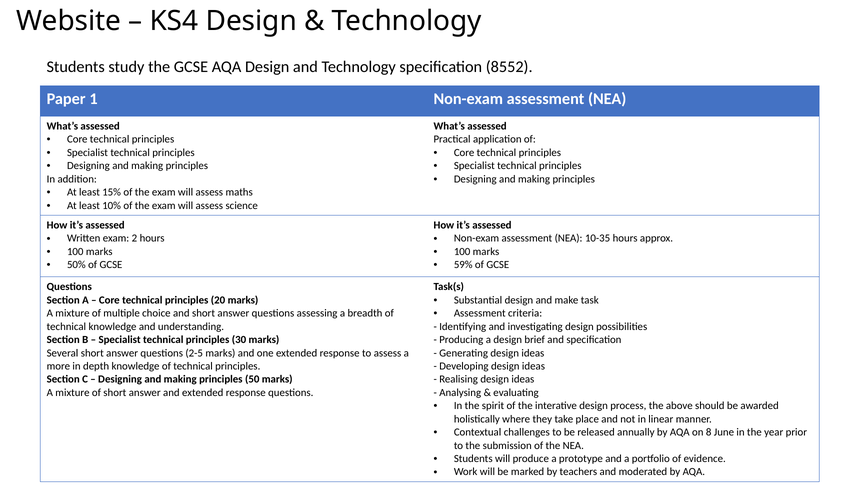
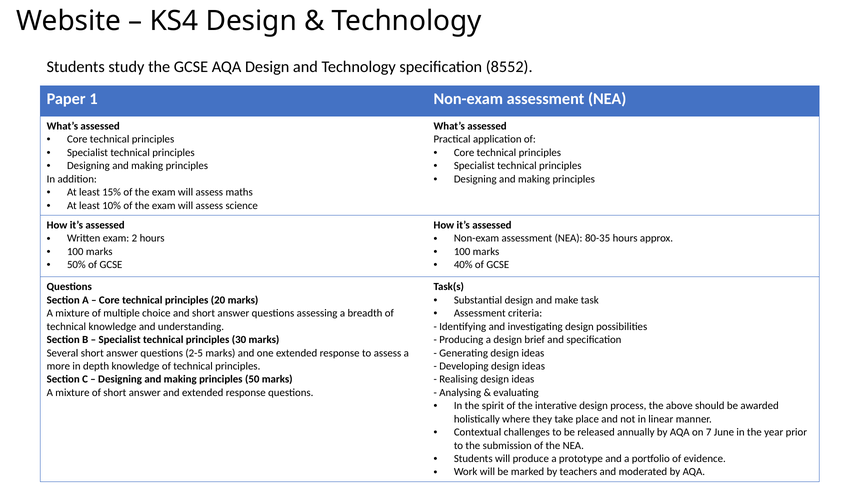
10-35: 10-35 -> 80-35 (598, 238)
59%: 59% -> 40% (463, 265)
8: 8 -> 7 (709, 432)
